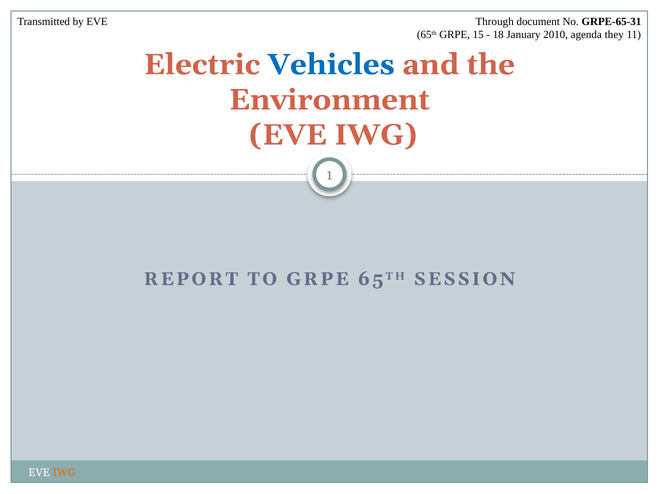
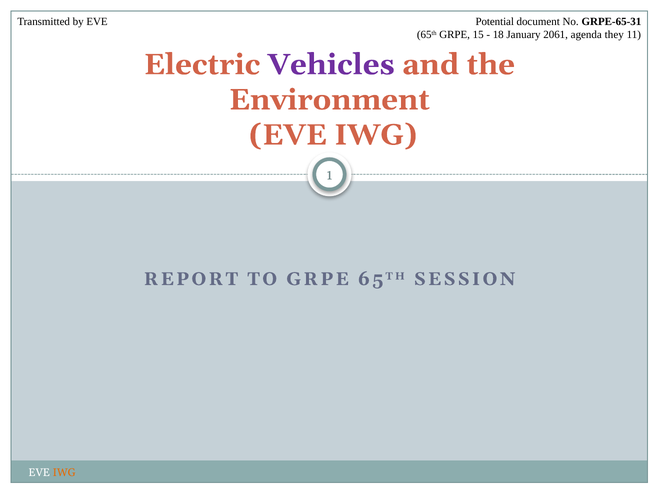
Through: Through -> Potential (495, 22)
2010: 2010 -> 2061 (556, 35)
Vehicles colour: blue -> purple (331, 65)
